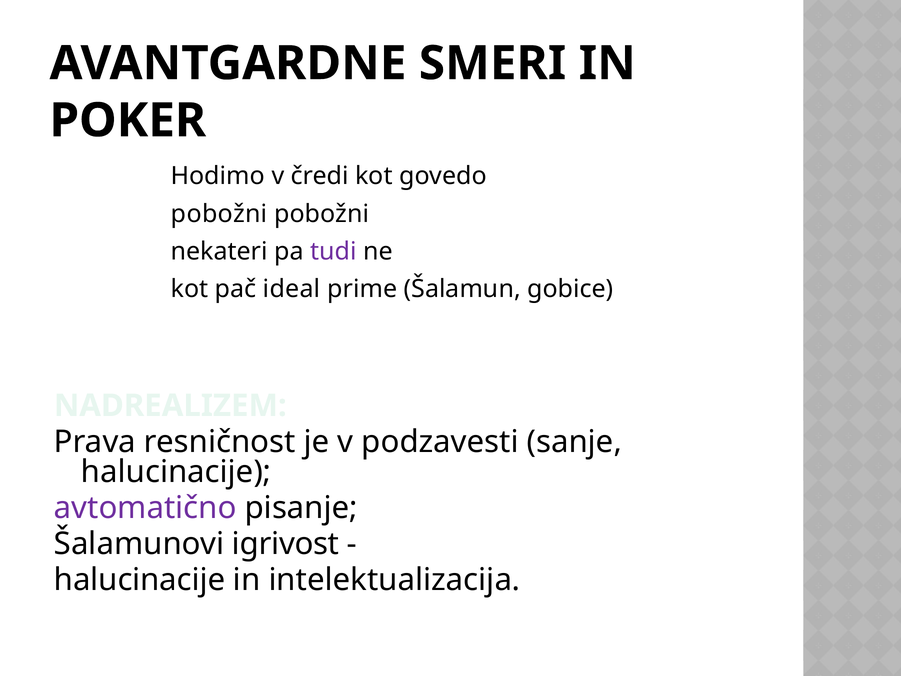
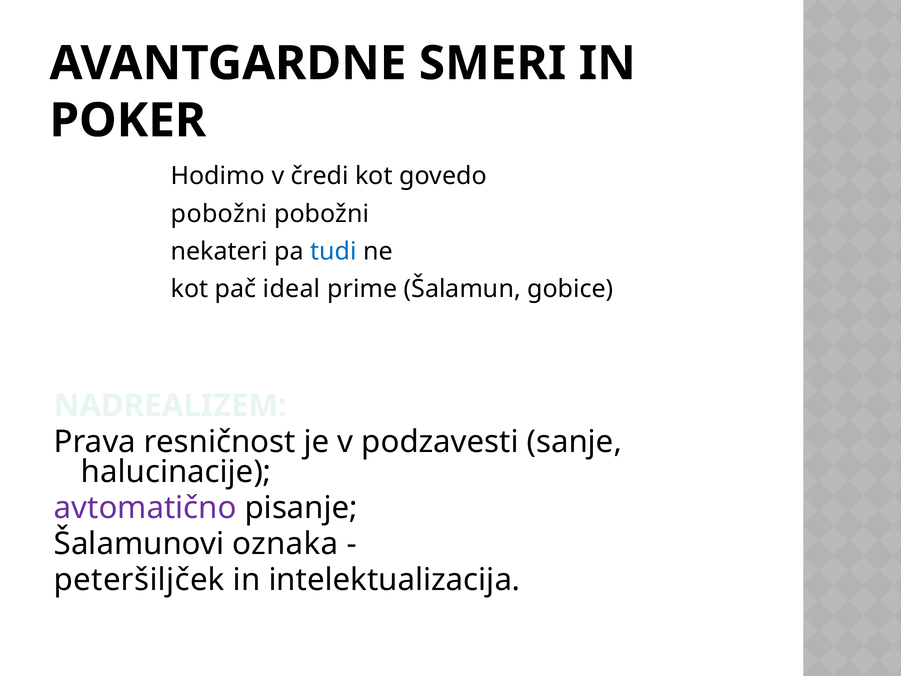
tudi colour: purple -> blue (334, 251)
igrivost: igrivost -> oznaka (285, 544)
halucinacije: halucinacije -> peteršiljček (139, 580)
